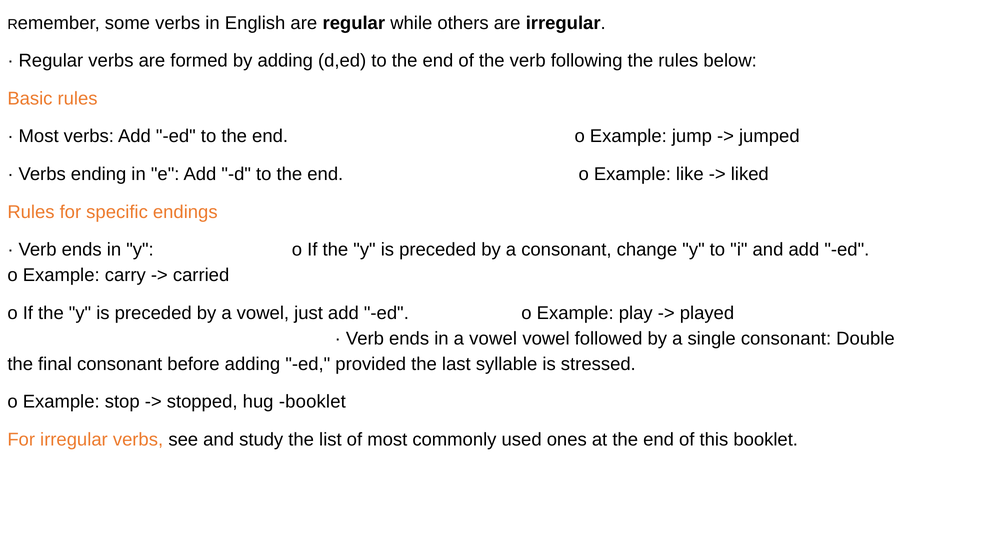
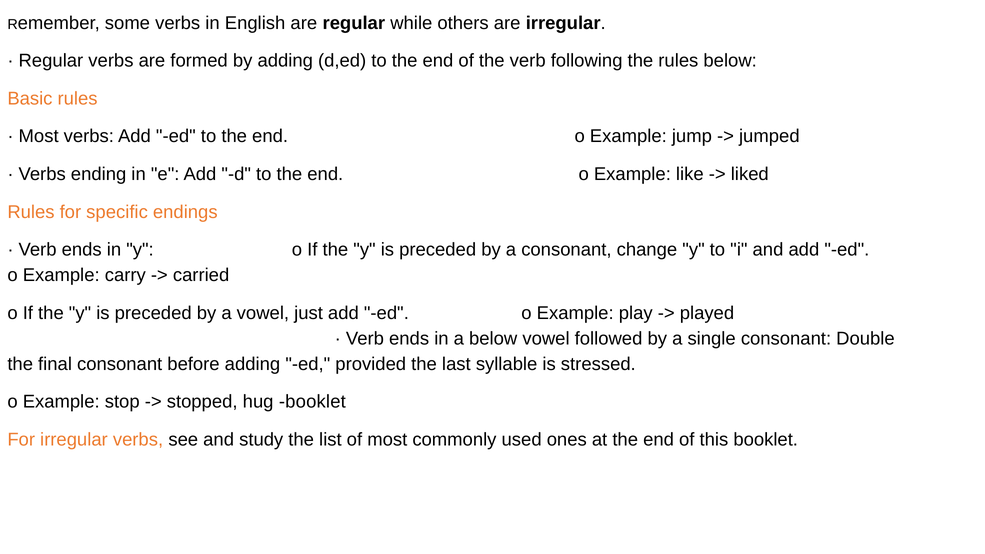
in a vowel: vowel -> below (493, 338)
